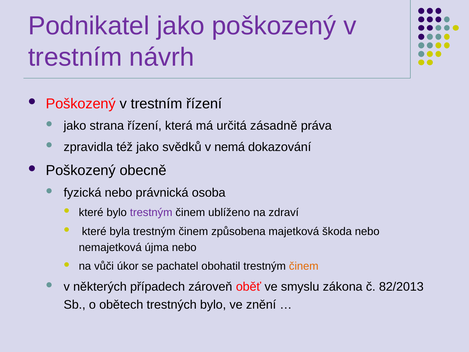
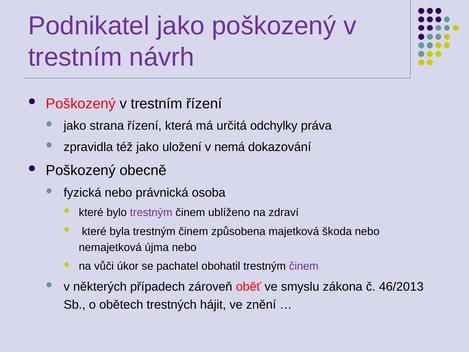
zásadně: zásadně -> odchylky (274, 126)
svědků: svědků -> uložení (182, 147)
činem colour: orange -> purple (304, 266)
82/2013: 82/2013 -> 46/2013 (401, 287)
trestných bylo: bylo -> hájit (213, 304)
